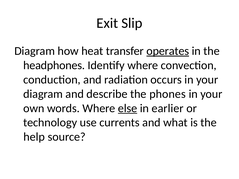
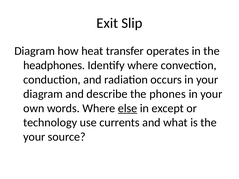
operates underline: present -> none (168, 51)
earlier: earlier -> except (168, 108)
help: help -> your (34, 137)
